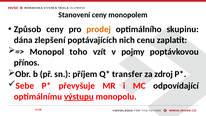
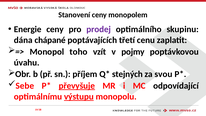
Způsob: Způsob -> Energie (28, 29)
prodej colour: orange -> purple (99, 29)
zlepšení: zlepšení -> chápané (50, 40)
nich: nich -> třetí (127, 40)
přínos: přínos -> úvahu (27, 63)
transfer: transfer -> stejných (127, 74)
zdroj: zdroj -> svou (164, 74)
převyšuje underline: none -> present (77, 86)
